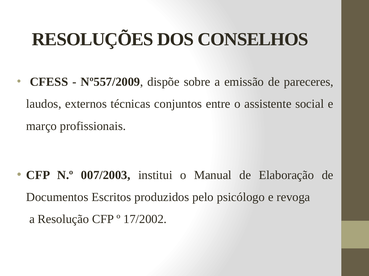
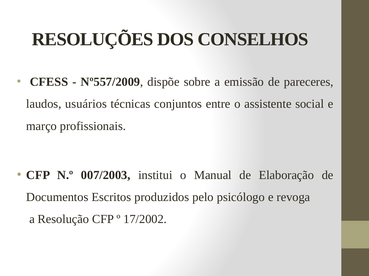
externos: externos -> usuários (86, 104)
